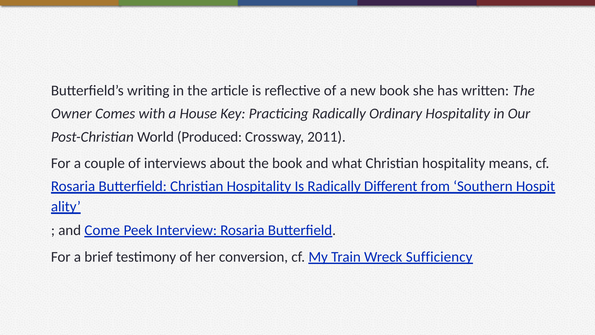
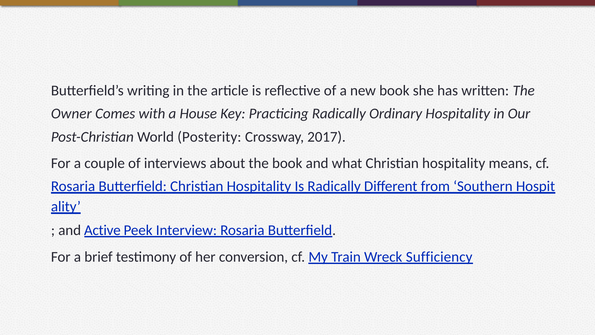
Produced: Produced -> Posterity (209, 137)
2011: 2011 -> 2017 (327, 137)
Come: Come -> Active (102, 230)
